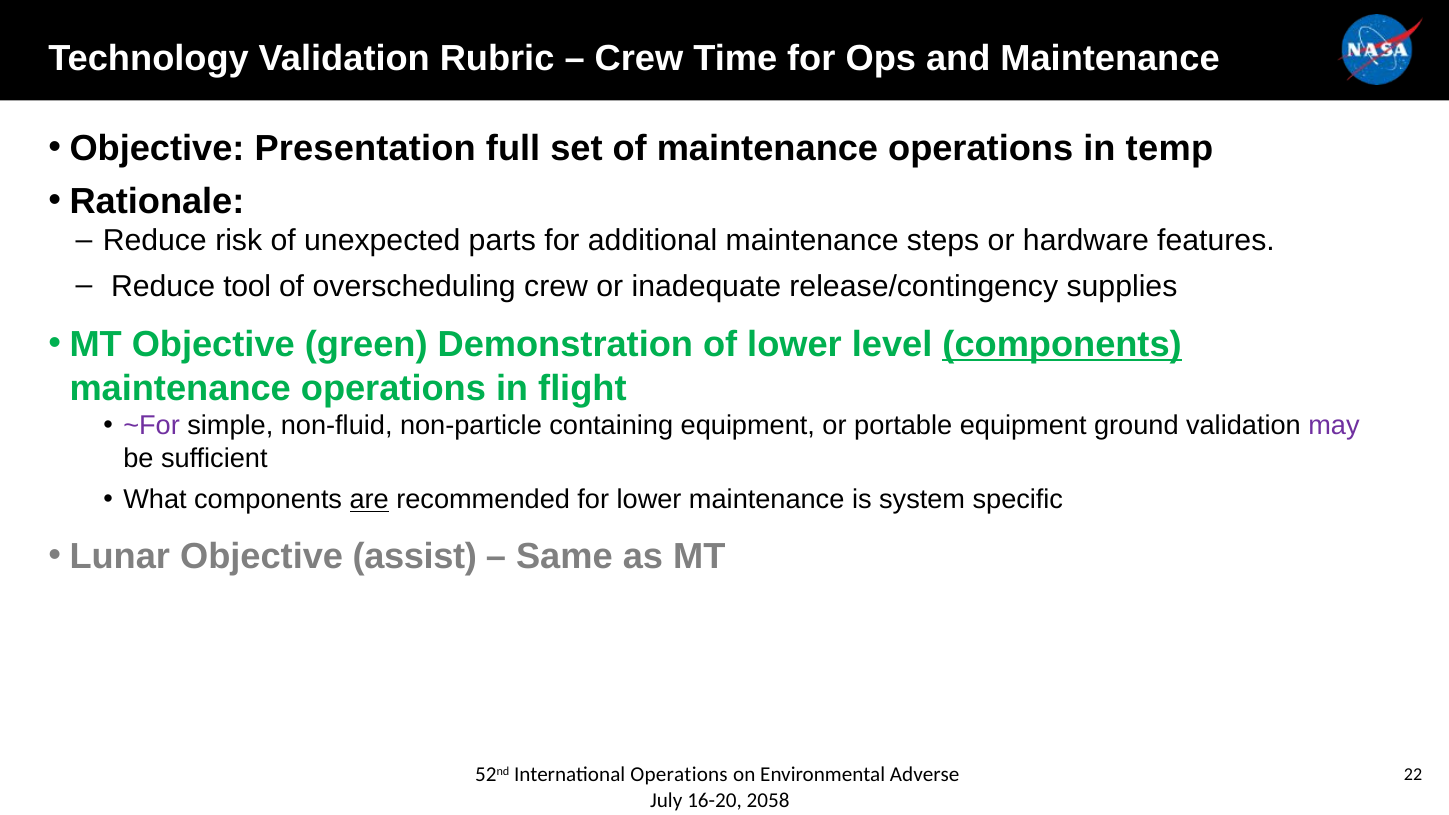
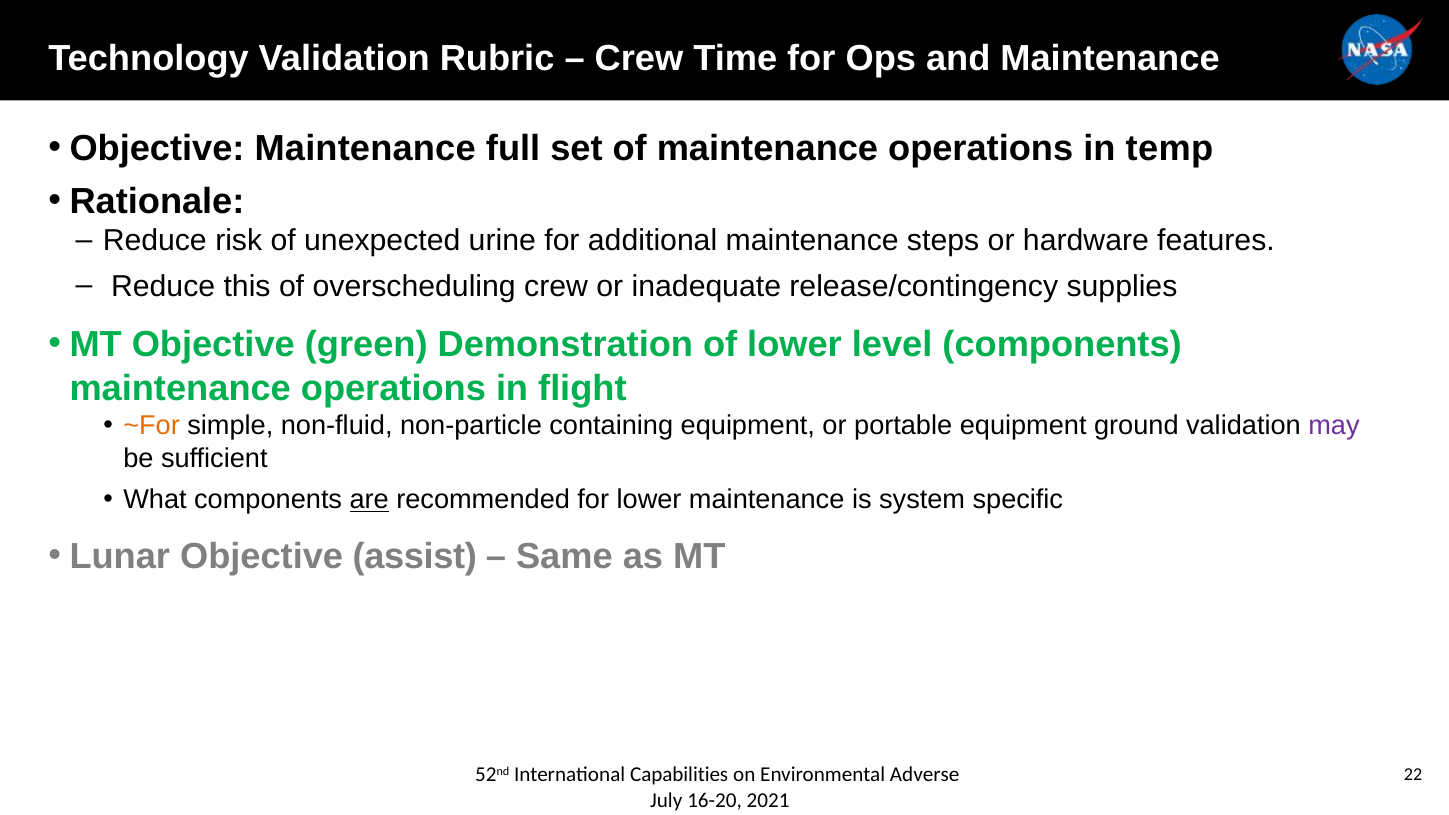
Objective Presentation: Presentation -> Maintenance (365, 149)
parts: parts -> urine (502, 241)
tool: tool -> this (247, 286)
components underline: present -> none (1062, 345)
~For colour: purple -> orange (152, 426)
International Operations: Operations -> Capabilities (679, 775)
2058: 2058 -> 2021 (768, 800)
